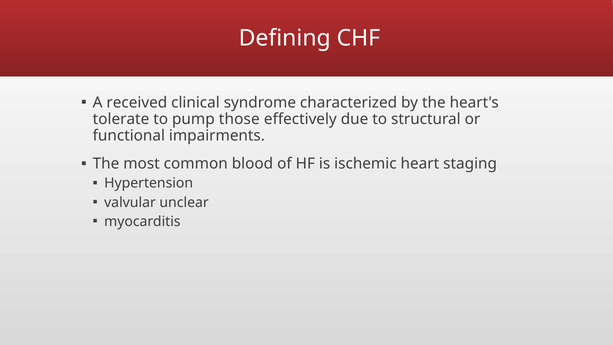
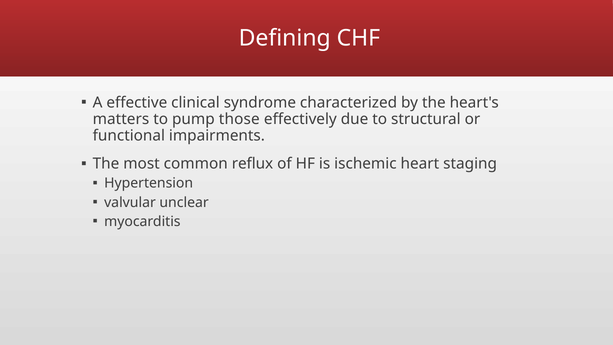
received: received -> effective (137, 102)
tolerate: tolerate -> matters (121, 119)
blood: blood -> reflux (252, 164)
